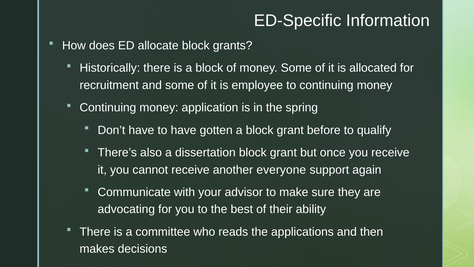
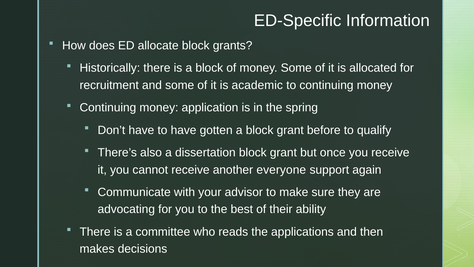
employee: employee -> academic (257, 85)
